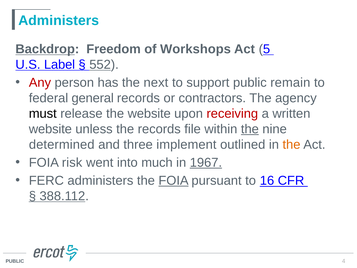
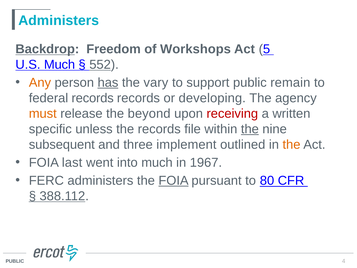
U.S Label: Label -> Much (60, 65)
Any colour: red -> orange (40, 83)
has underline: none -> present (108, 83)
next: next -> vary (156, 83)
federal general: general -> records (93, 98)
contractors: contractors -> developing (212, 98)
must colour: black -> orange (43, 113)
the website: website -> beyond (149, 113)
website: website -> specific (50, 129)
determined: determined -> subsequent (62, 144)
risk: risk -> last (72, 162)
1967 underline: present -> none (206, 162)
16: 16 -> 80 (267, 180)
